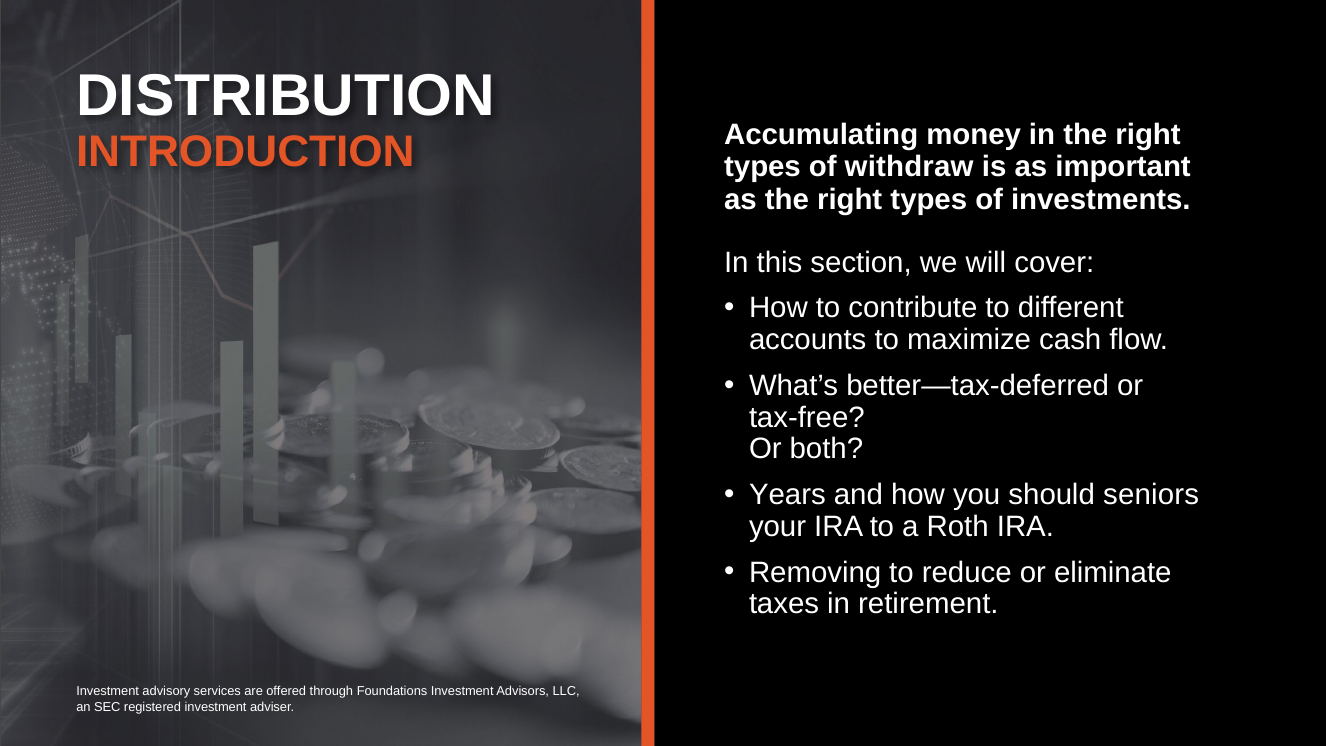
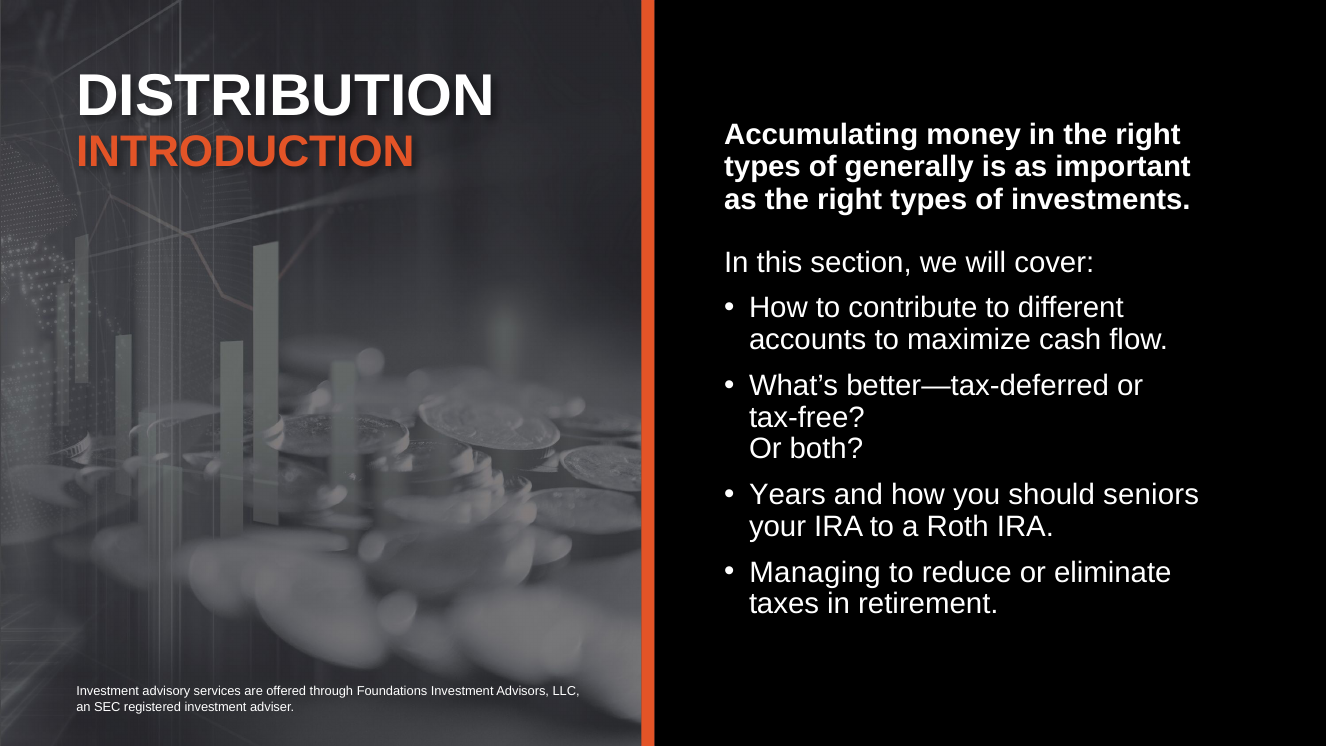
withdraw: withdraw -> generally (909, 167)
Removing: Removing -> Managing (815, 572)
